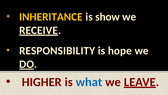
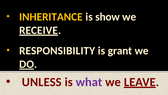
hope: hope -> grant (120, 51)
HIGHER: HIGHER -> UNLESS (42, 82)
what colour: blue -> purple (89, 82)
